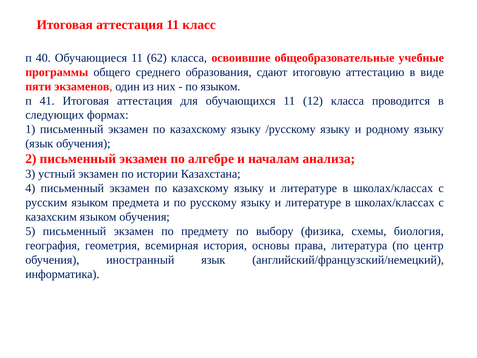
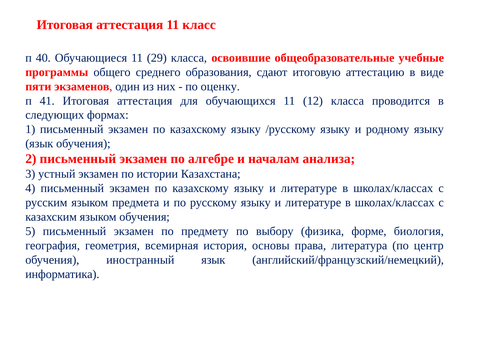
62: 62 -> 29 (157, 58)
по языком: языком -> оценку (220, 86)
схемы: схемы -> форме (369, 231)
